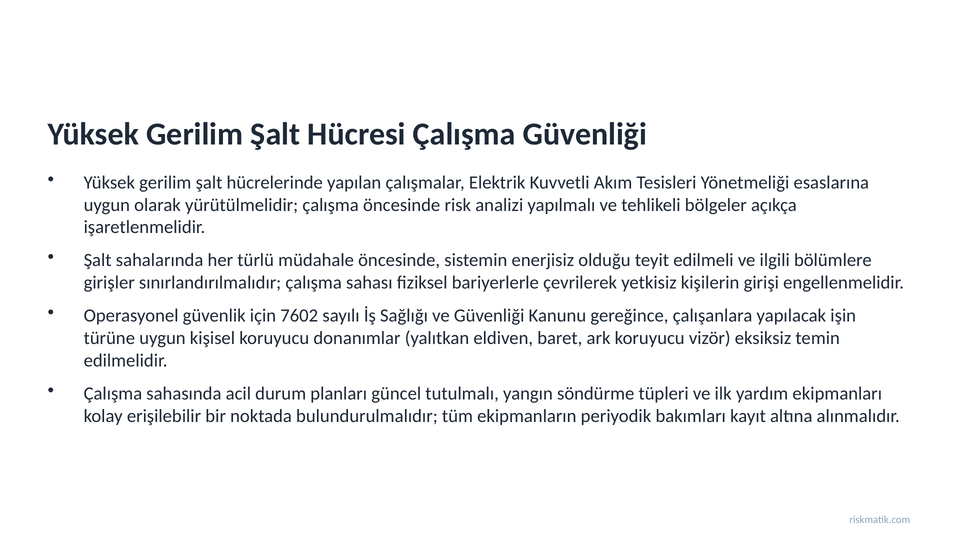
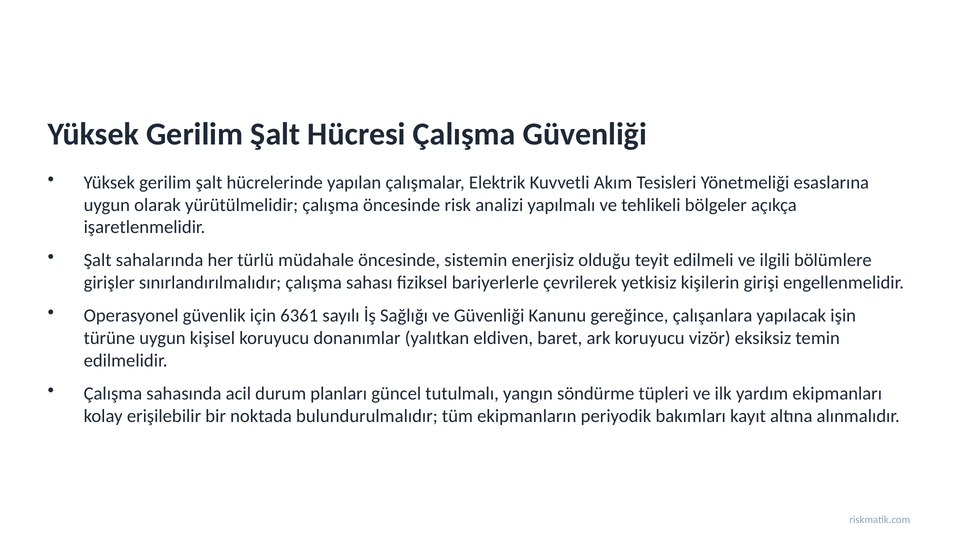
7602: 7602 -> 6361 (299, 316)
